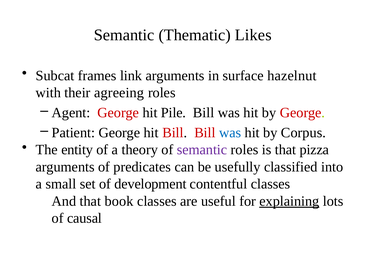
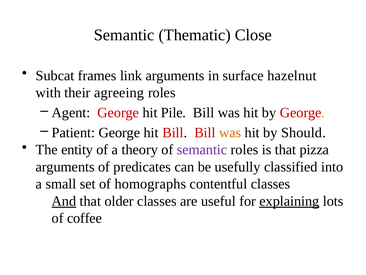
Likes: Likes -> Close (253, 35)
was colour: blue -> orange (230, 132)
Corpus: Corpus -> Should (303, 132)
development: development -> homographs (150, 184)
And underline: none -> present (64, 201)
book: book -> older (119, 201)
causal: causal -> coffee (84, 218)
